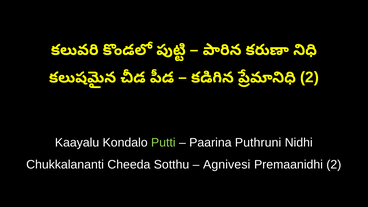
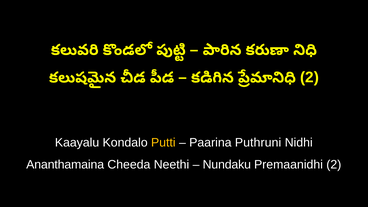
Putti colour: light green -> yellow (163, 143)
Chukkalananti: Chukkalananti -> Ananthamaina (65, 165)
Sotthu: Sotthu -> Neethi (171, 165)
Agnivesi: Agnivesi -> Nundaku (227, 165)
